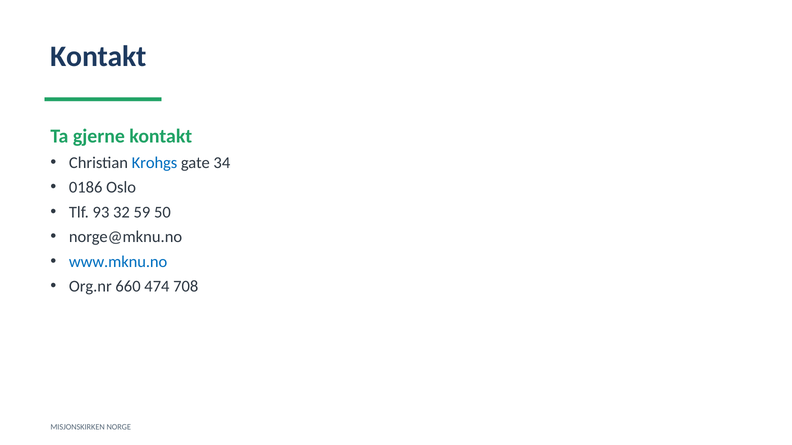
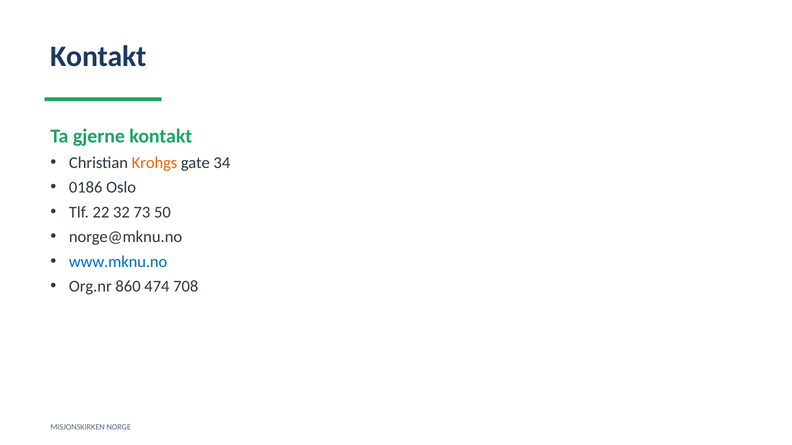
Krohgs colour: blue -> orange (155, 163)
93: 93 -> 22 (101, 212)
59: 59 -> 73 (142, 212)
660: 660 -> 860 (128, 287)
